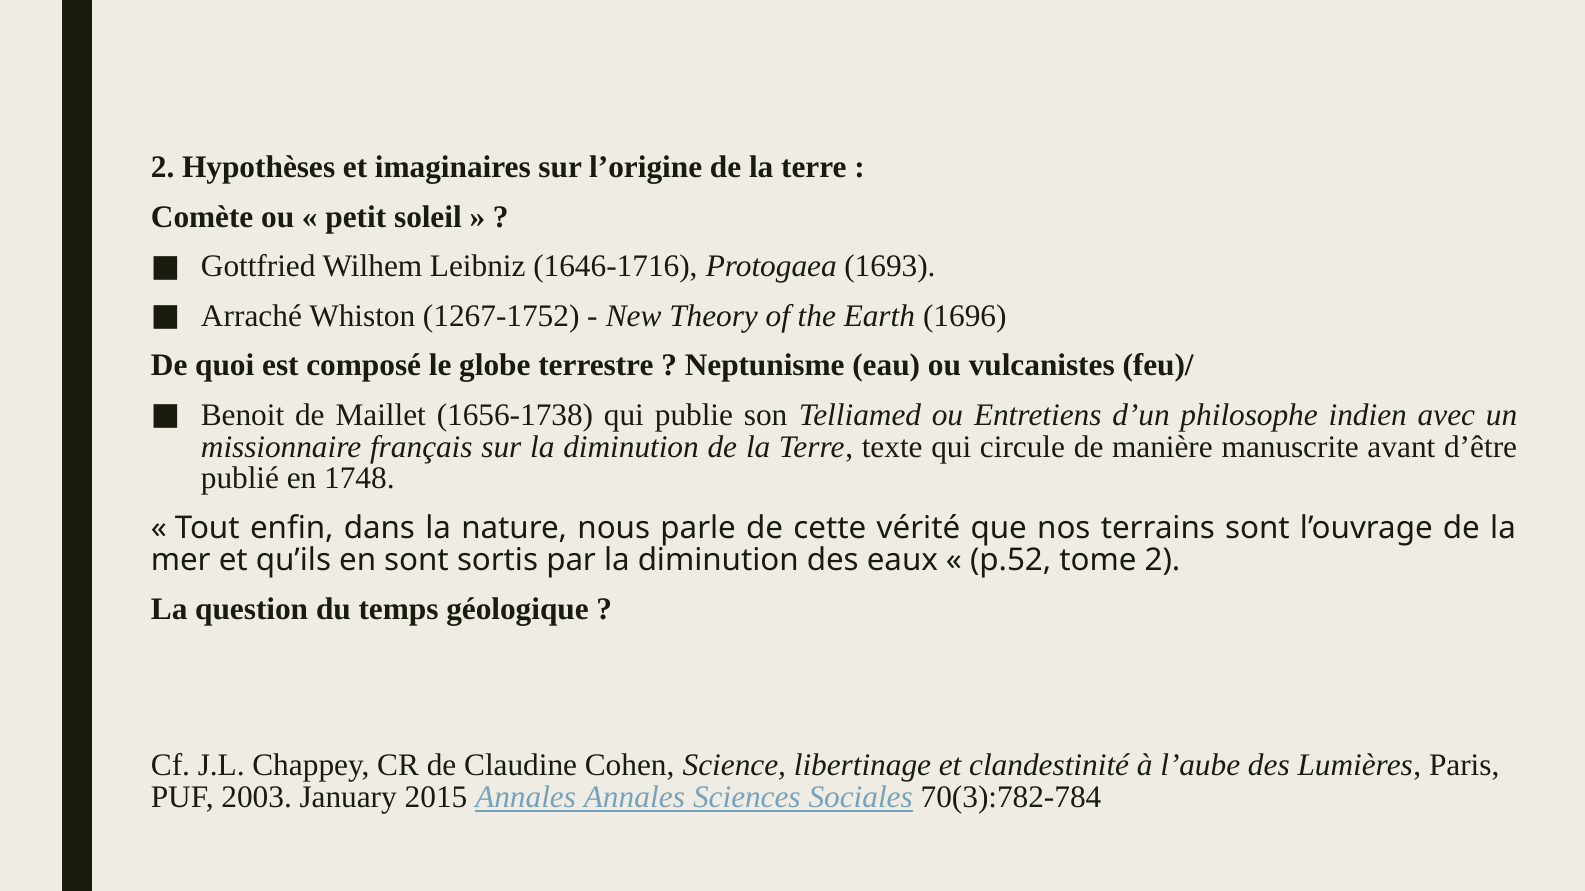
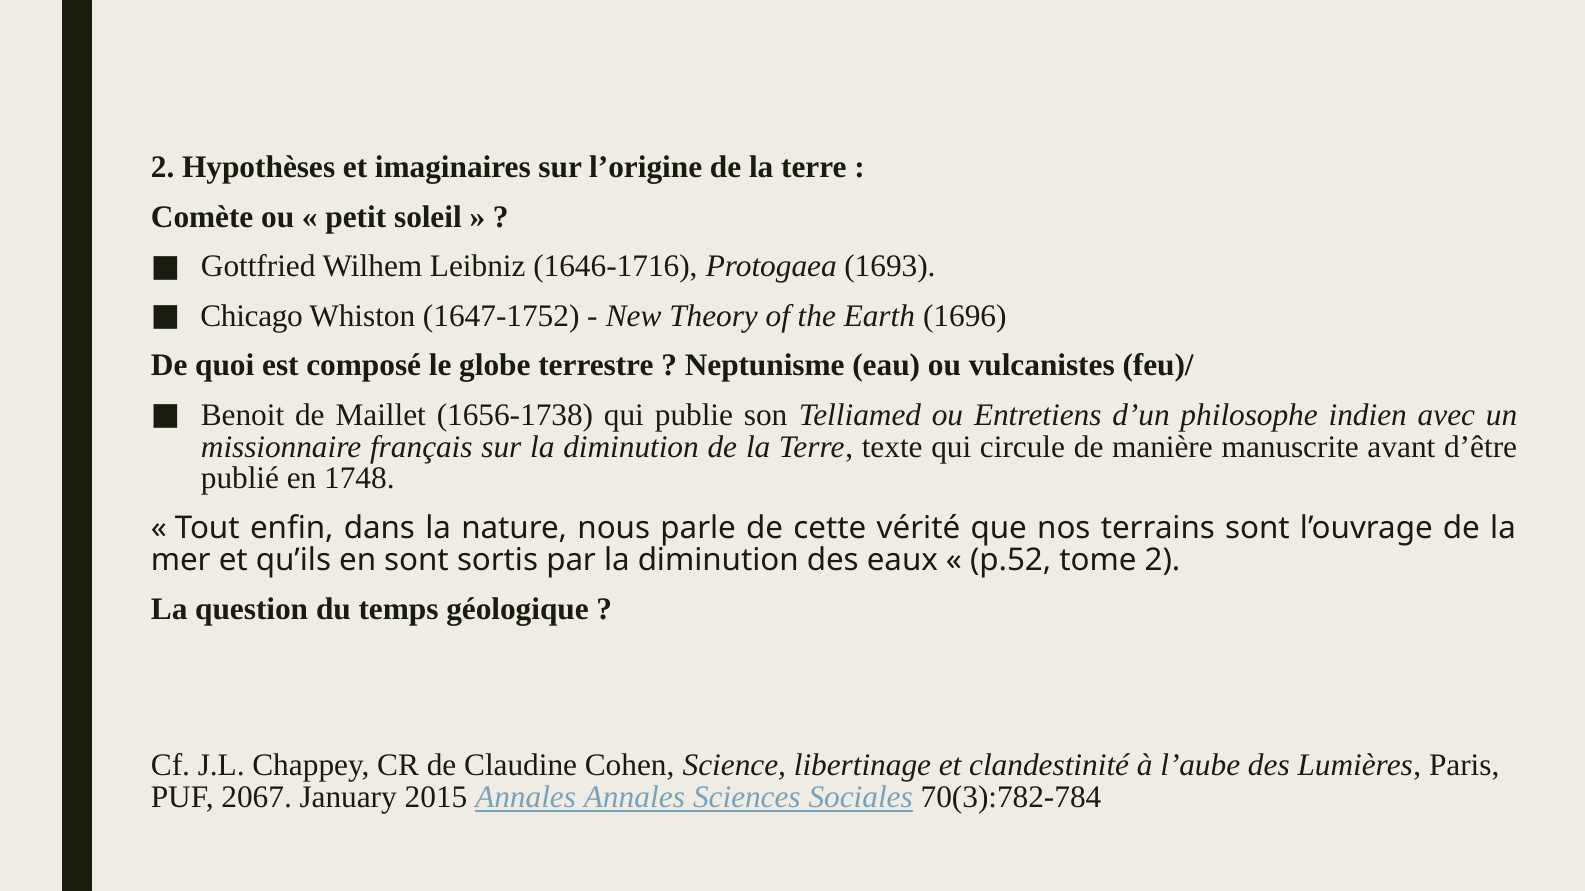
Arraché: Arraché -> Chicago (252, 316)
1267-1752: 1267-1752 -> 1647-1752 (501, 316)
2003: 2003 -> 2067 (257, 798)
